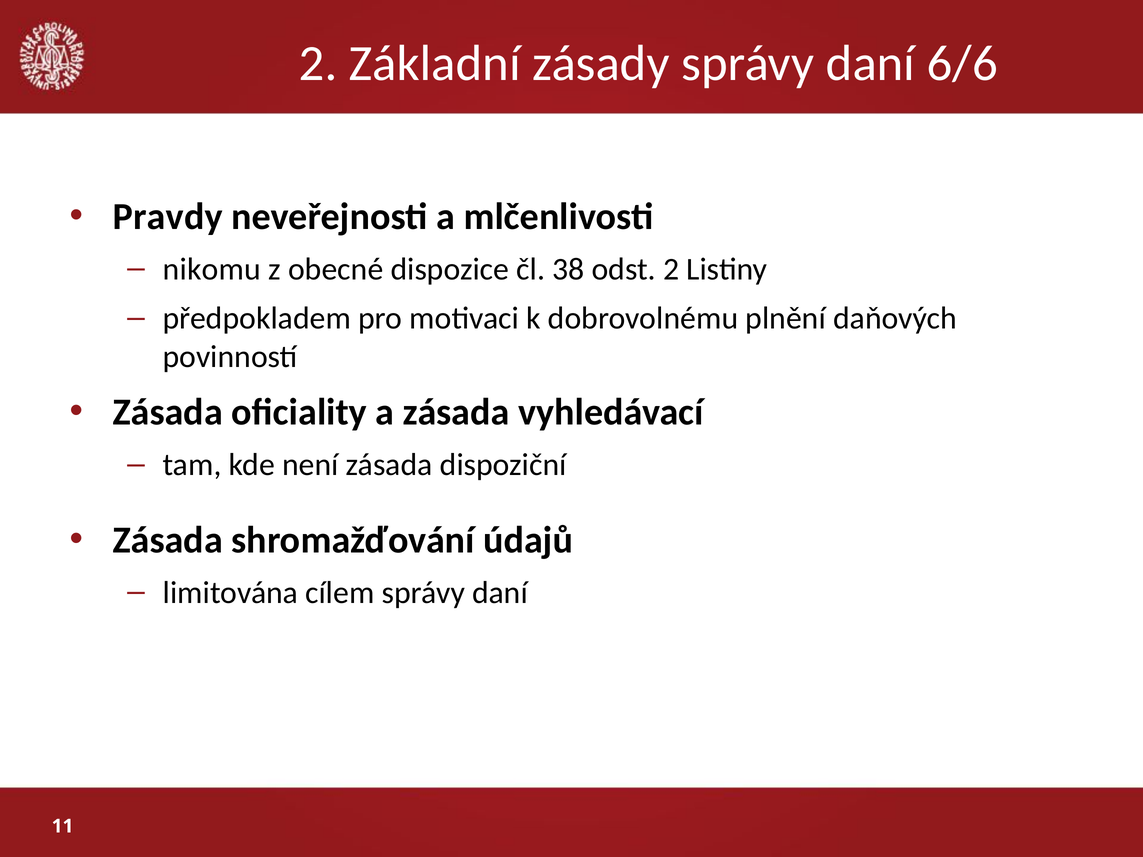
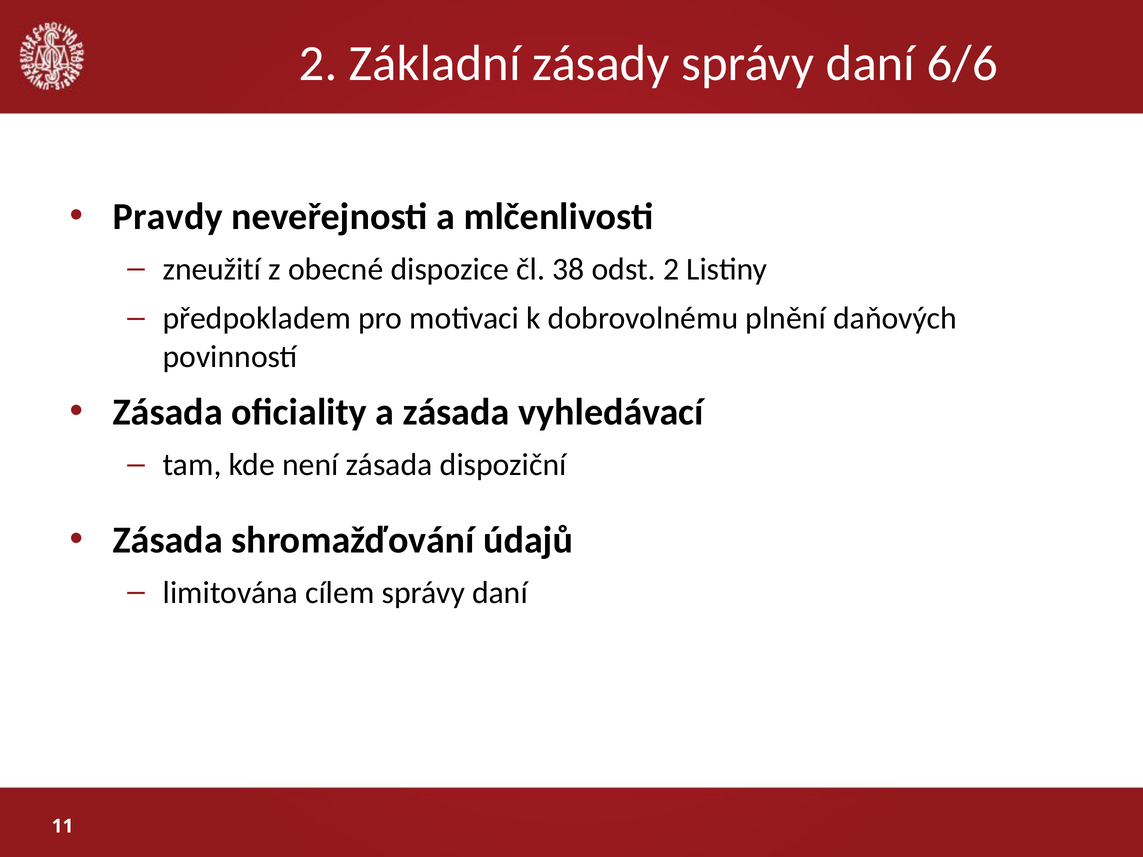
nikomu: nikomu -> zneužití (212, 269)
